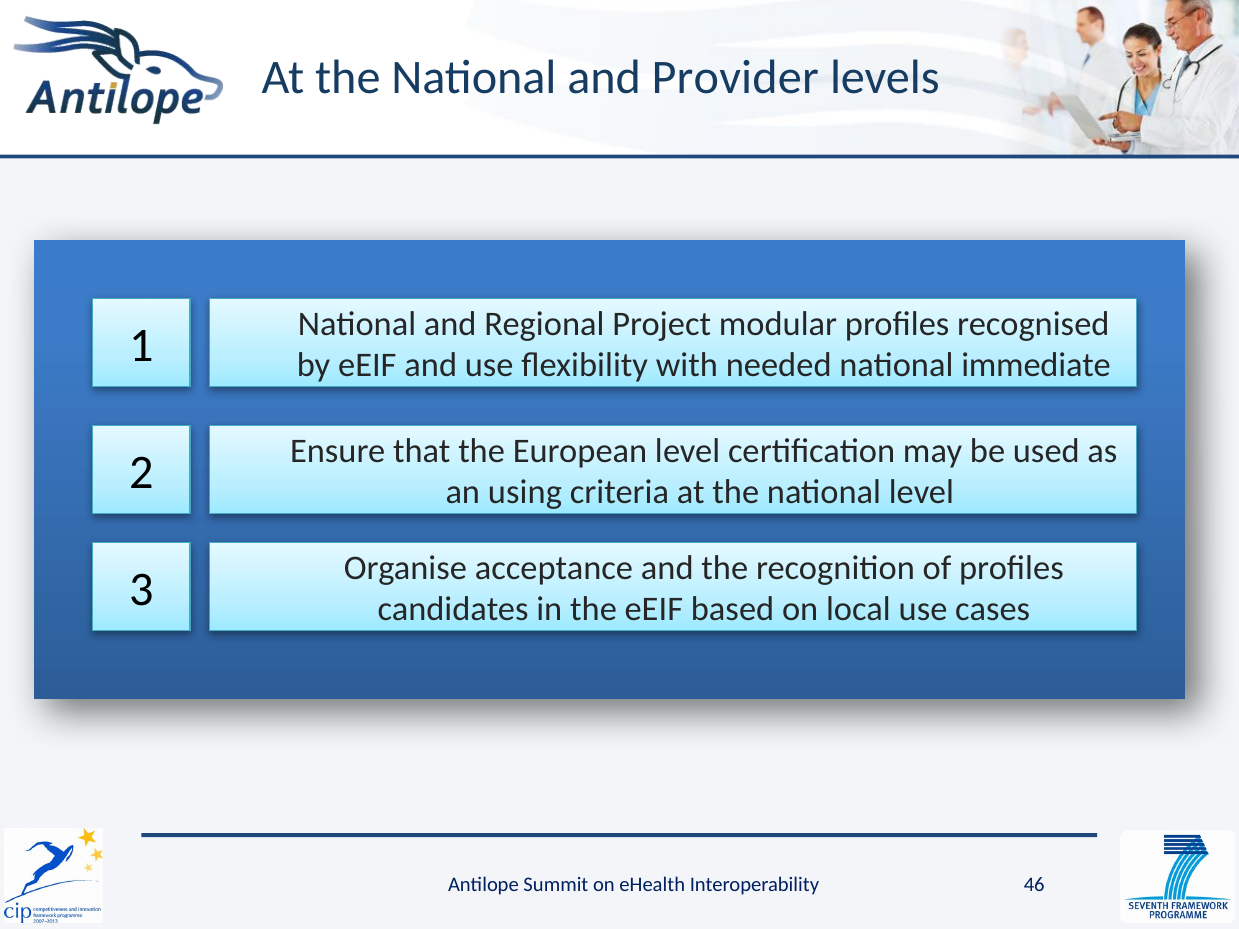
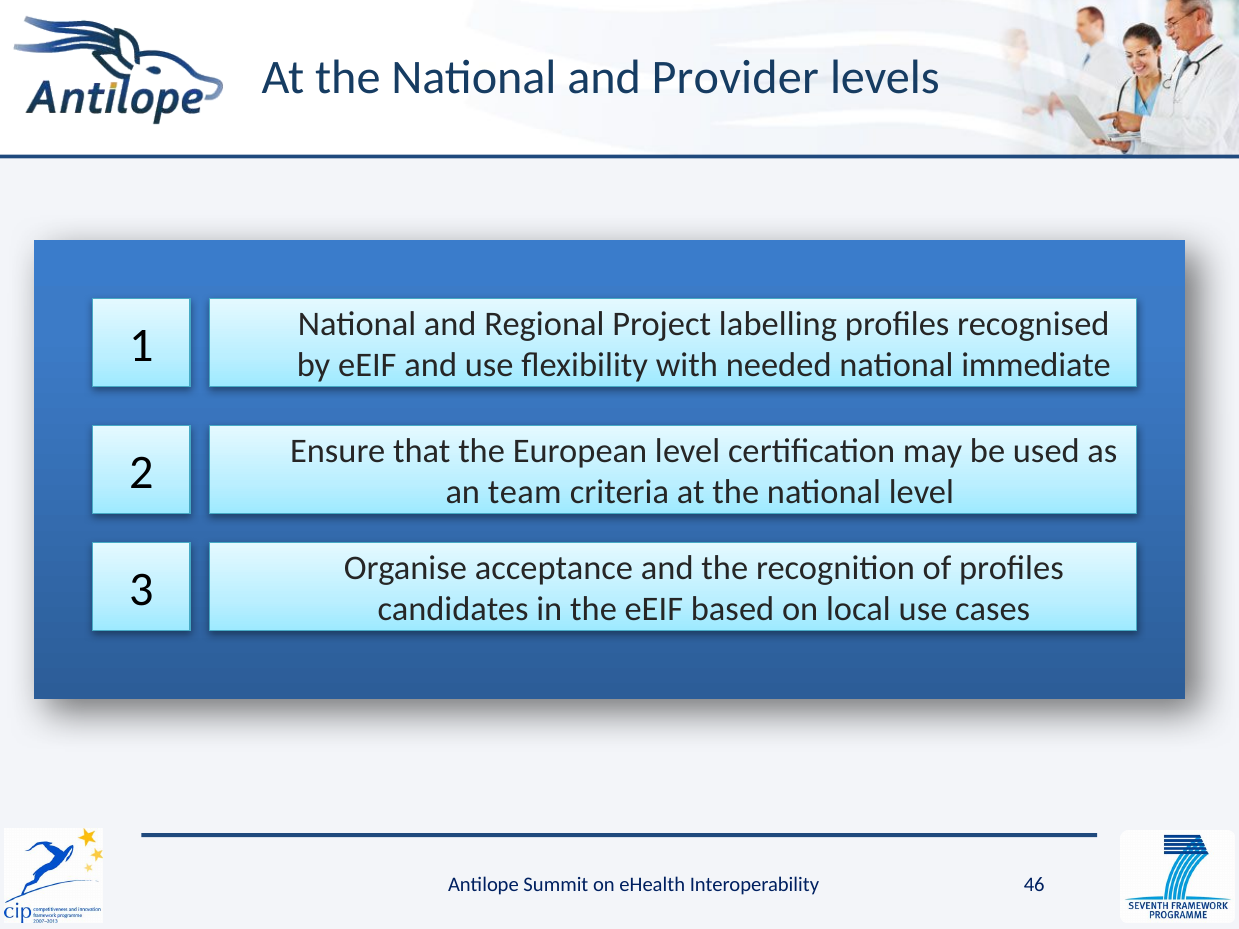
modular: modular -> labelling (778, 324)
using: using -> team (525, 493)
